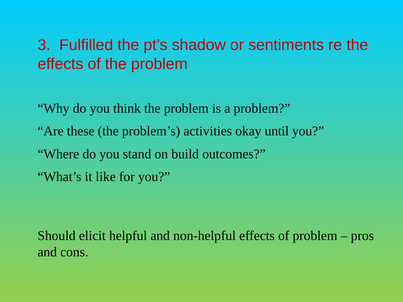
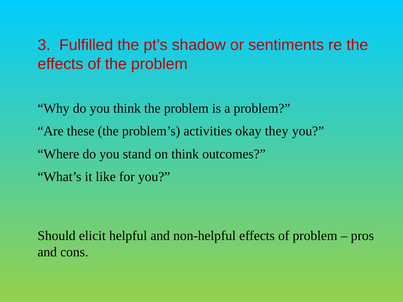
until: until -> they (277, 131)
on build: build -> think (185, 154)
